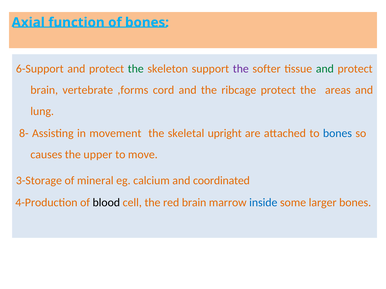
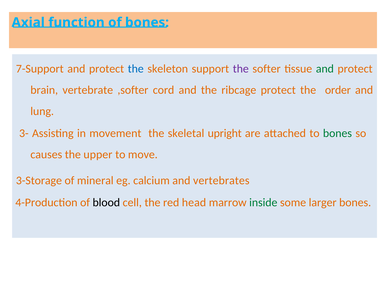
6-Support: 6-Support -> 7-Support (40, 69)
the colour: green -> blue (136, 69)
,forms: ,forms -> ,softer (133, 90)
areas: areas -> order (338, 90)
8-: 8- -> 3- (24, 134)
bones colour: blue -> green (337, 134)
coordinated: coordinated -> vertebrates (221, 181)
red brain: brain -> head (194, 203)
inside colour: blue -> green (263, 203)
